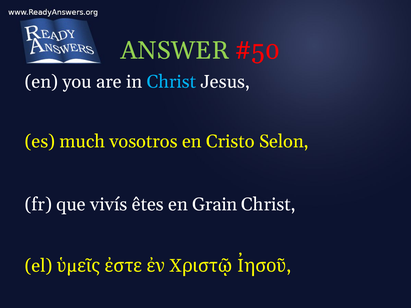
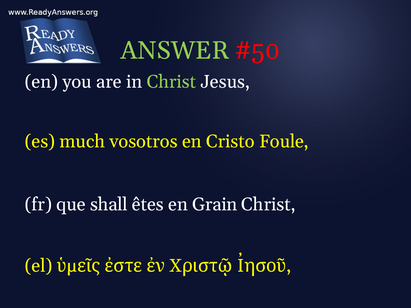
Christ colour: light blue -> light green (171, 82)
Selon: Selon -> Foule (284, 141)
vivís: vivís -> shall (109, 205)
